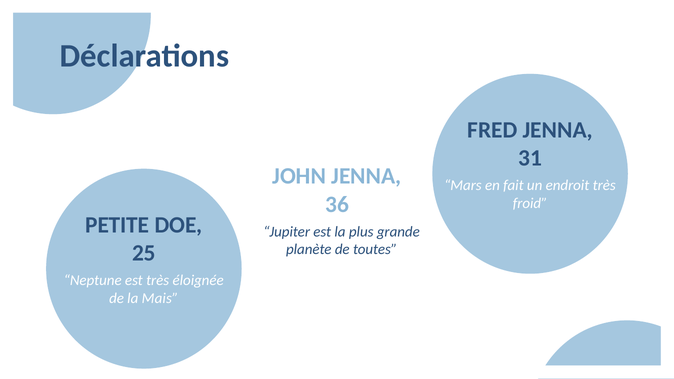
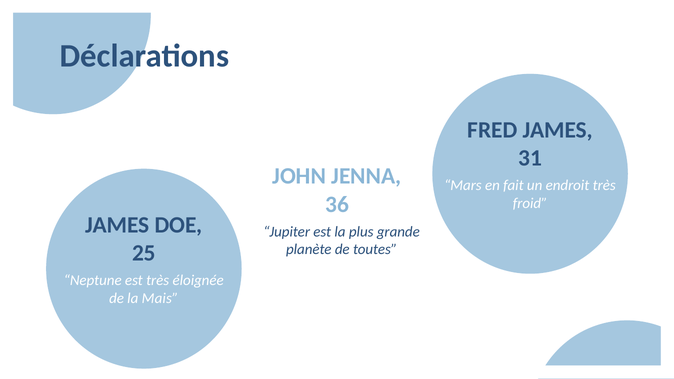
FRED JENNA: JENNA -> JAMES (558, 130)
PETITE: PETITE -> JAMES (117, 225)
